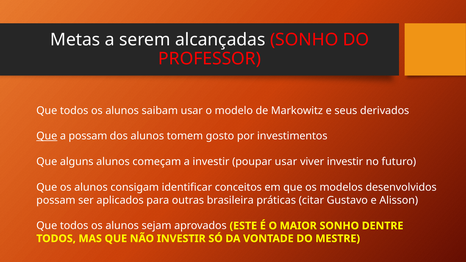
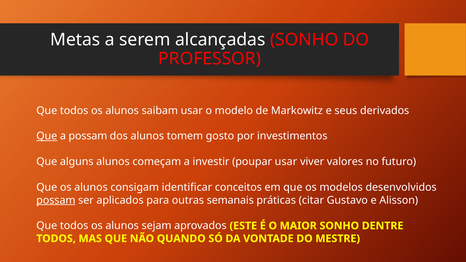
viver investir: investir -> valores (345, 162)
possam underline: none -> present (56, 200)
brasileira: brasileira -> semanais (230, 200)
NÃO INVESTIR: INVESTIR -> QUANDO (181, 239)
